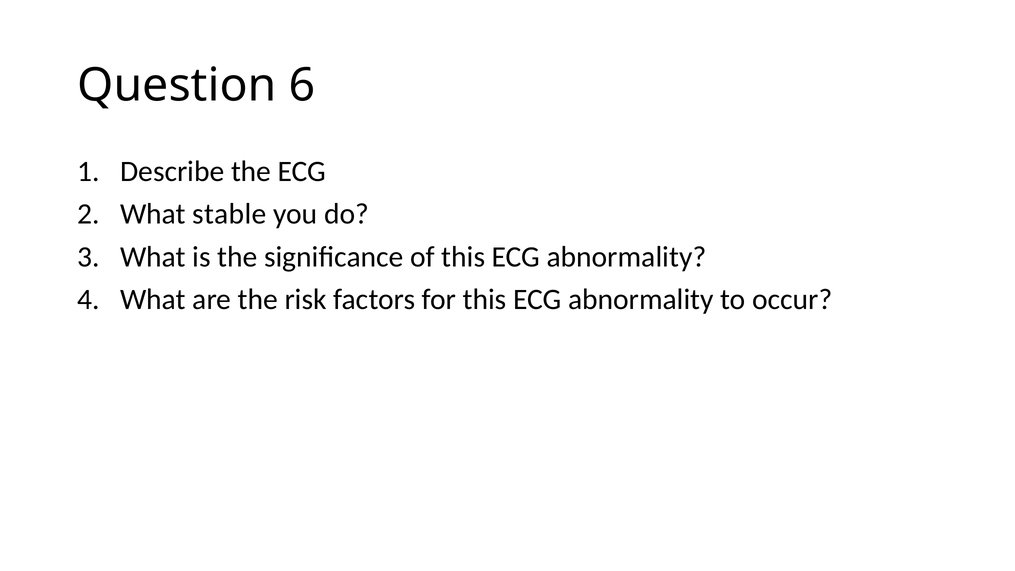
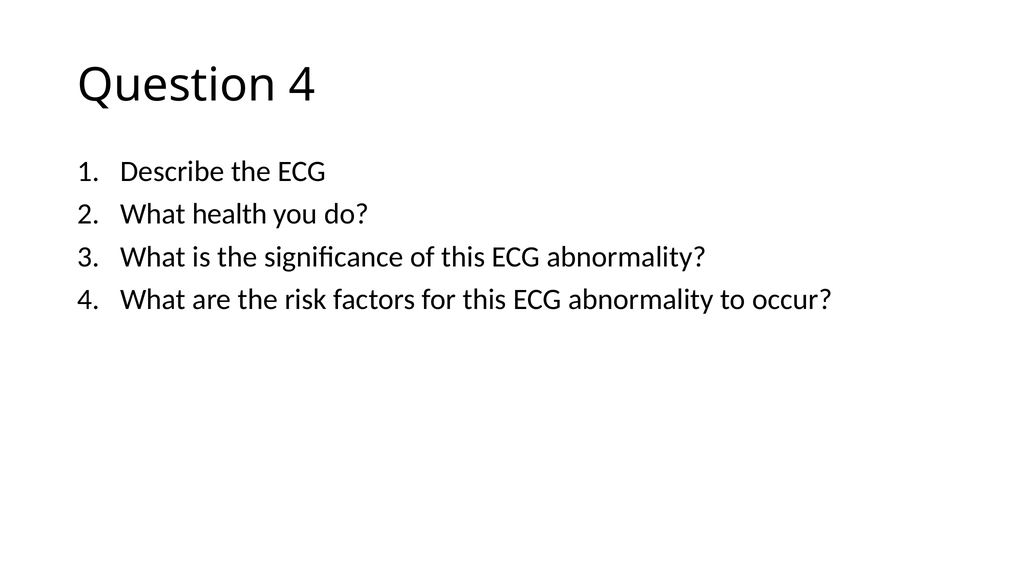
Question 6: 6 -> 4 (302, 85)
stable: stable -> health (230, 214)
